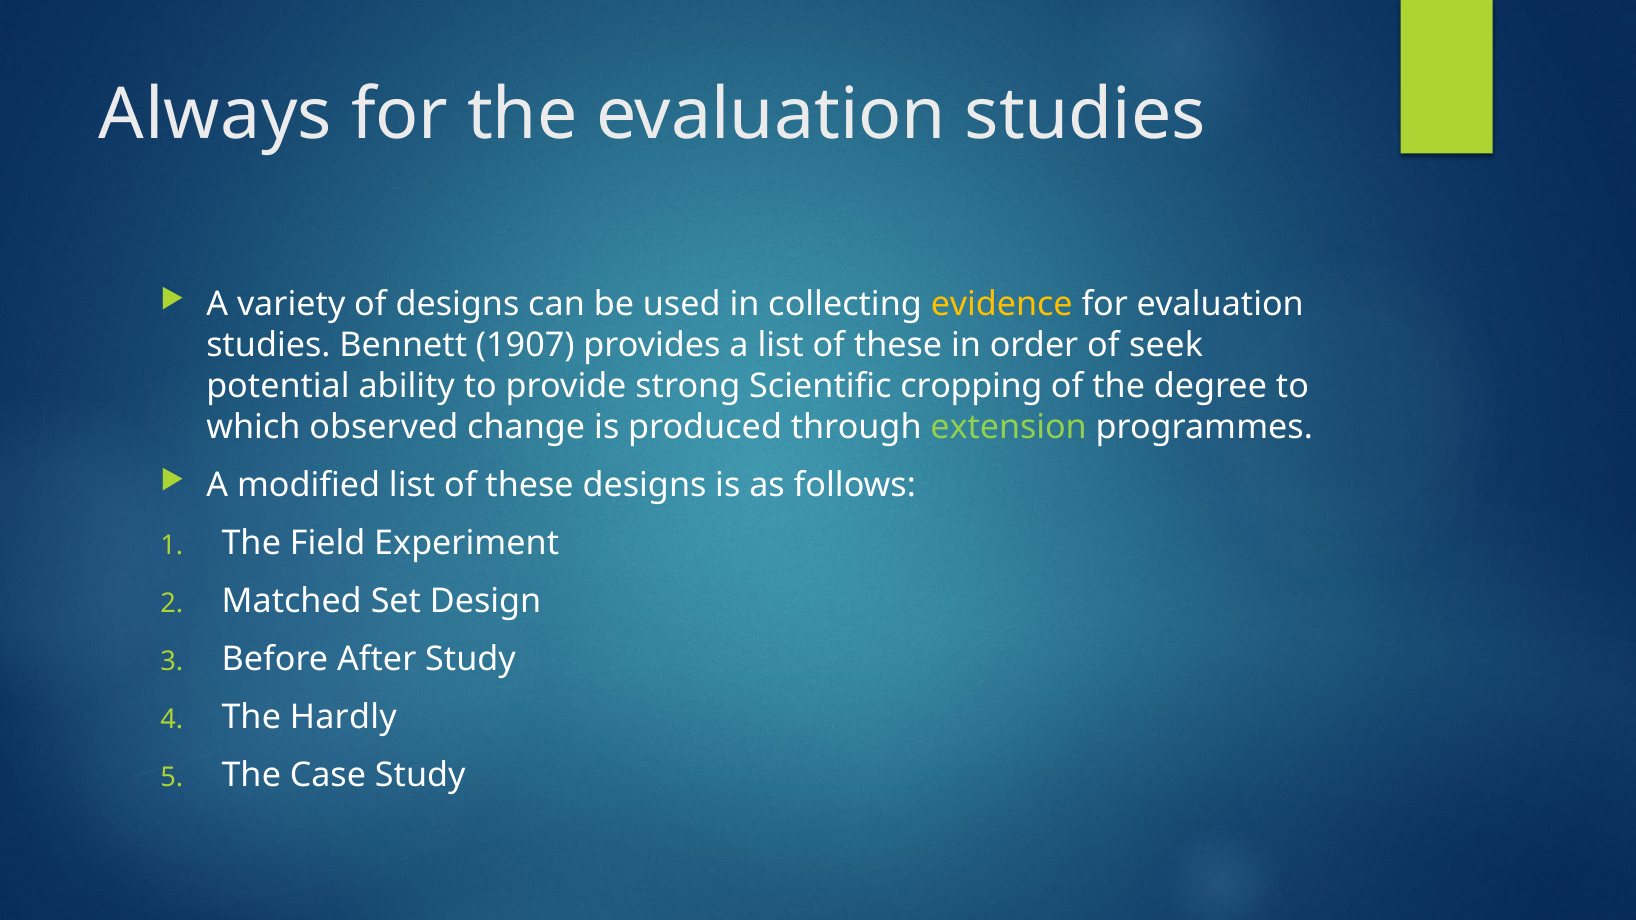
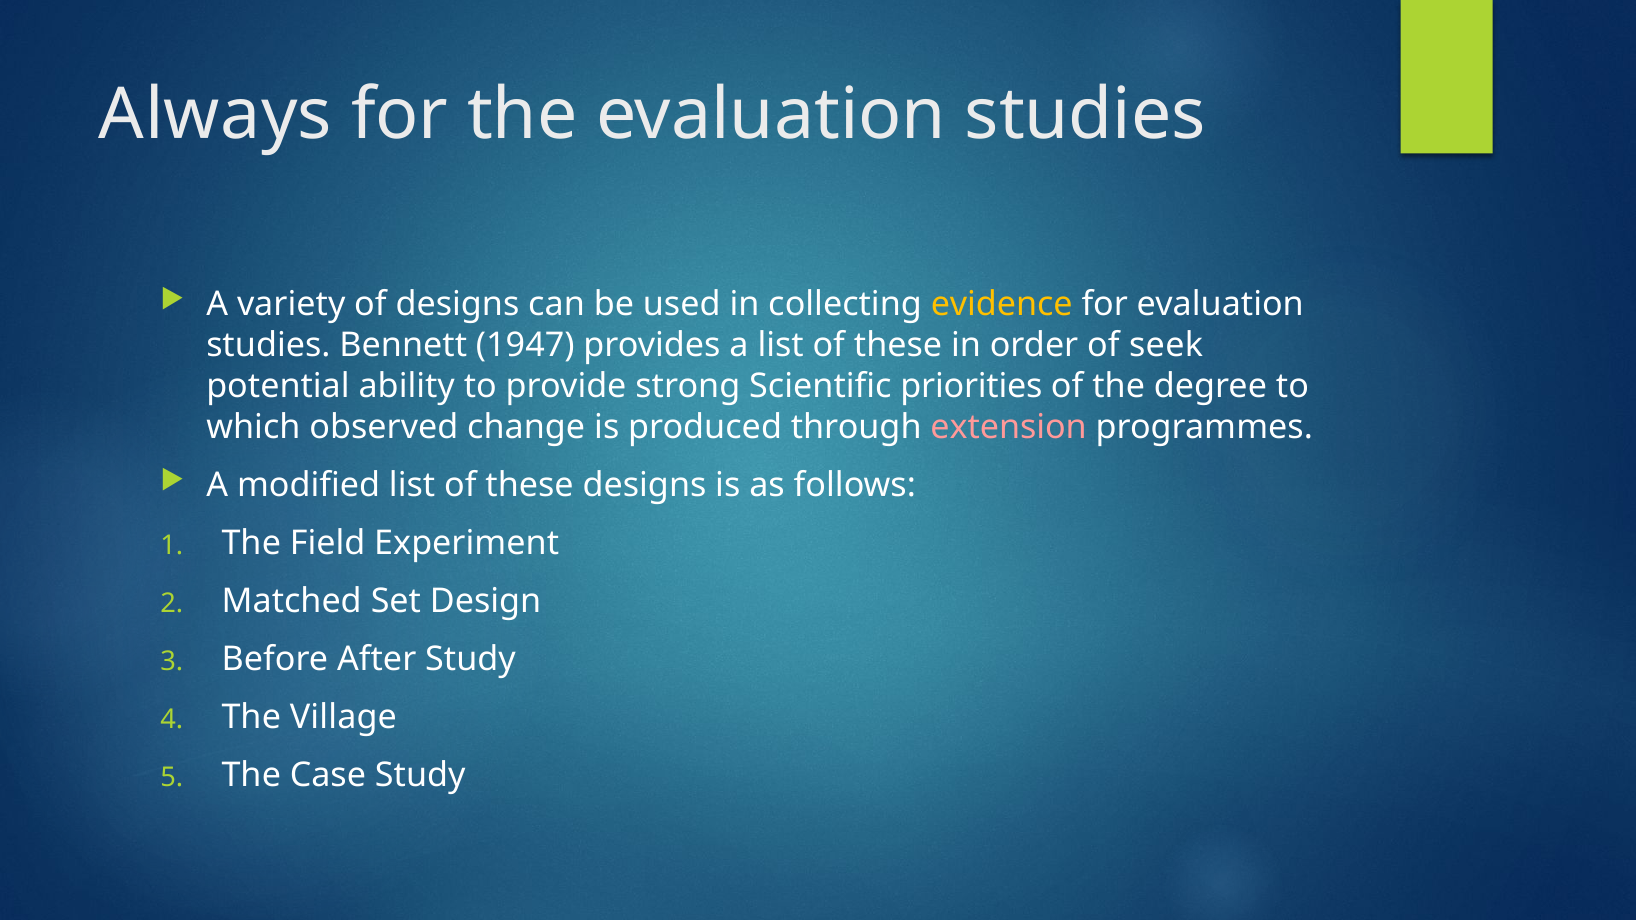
1907: 1907 -> 1947 (525, 345)
cropping: cropping -> priorities (971, 386)
extension colour: light green -> pink (1009, 427)
Hardly: Hardly -> Village (343, 717)
